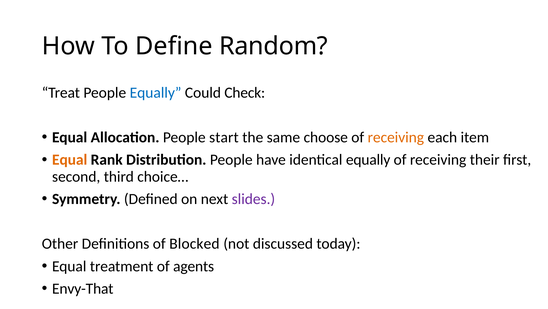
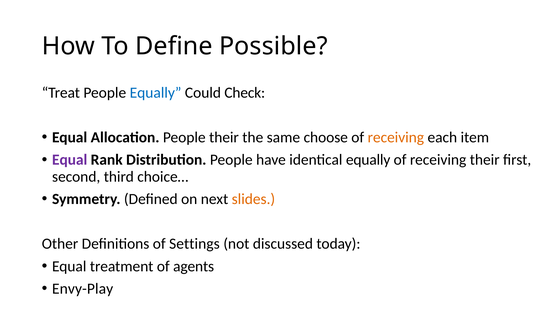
Random: Random -> Possible (273, 46)
People start: start -> their (224, 137)
Equal colour: orange -> purple (70, 159)
slides colour: purple -> orange (253, 199)
Blocked: Blocked -> Settings (194, 243)
Envy-That: Envy-That -> Envy-Play (83, 288)
